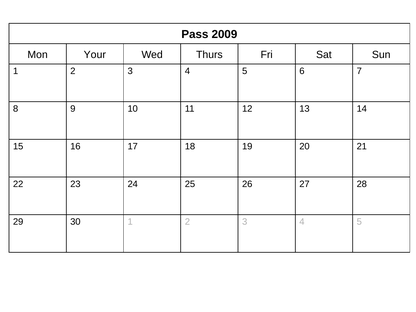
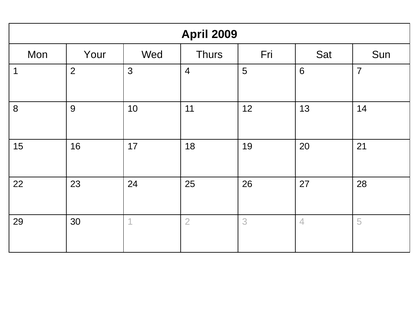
Pass: Pass -> April (195, 34)
